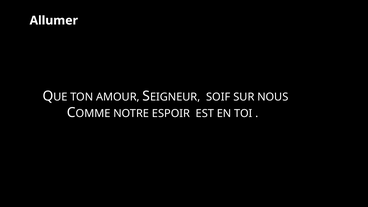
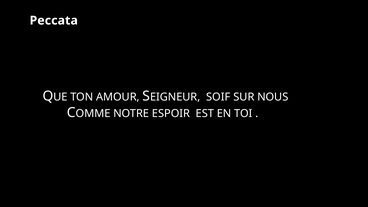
Allumer: Allumer -> Peccata (54, 20)
